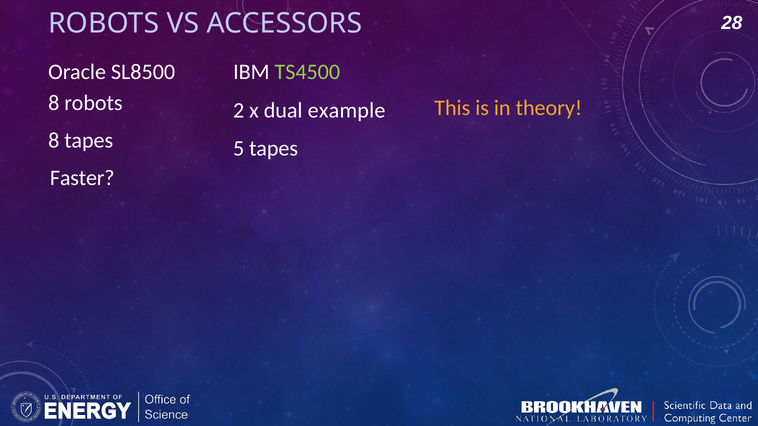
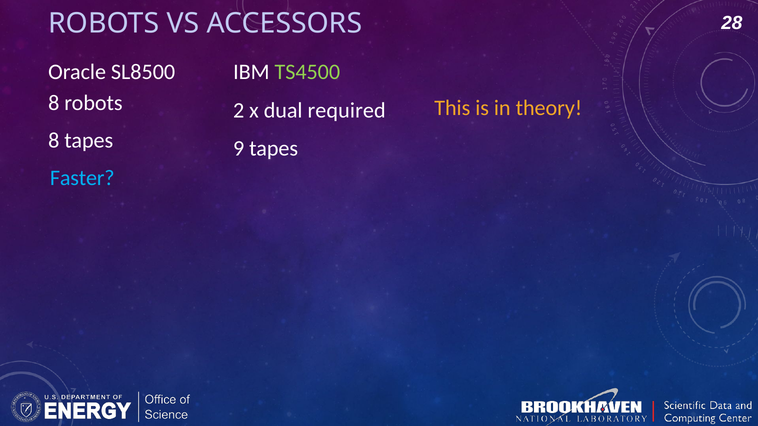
example: example -> required (347, 111)
5: 5 -> 9 (239, 149)
Faster colour: white -> light blue (82, 178)
